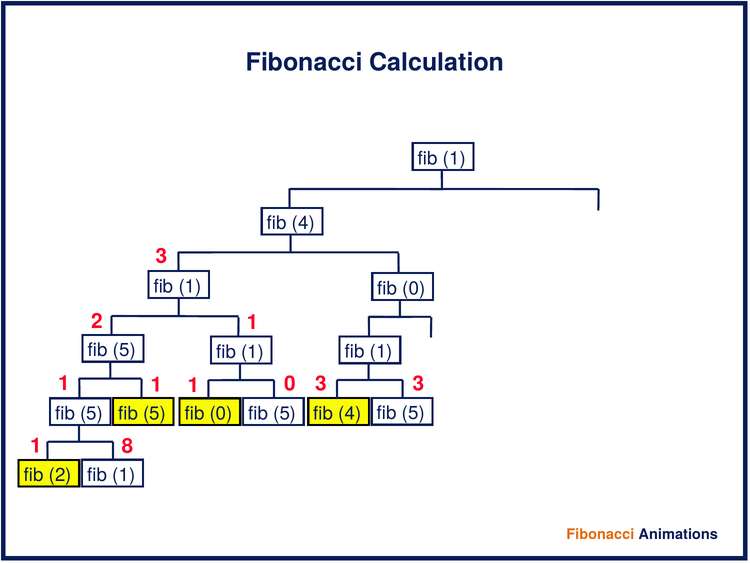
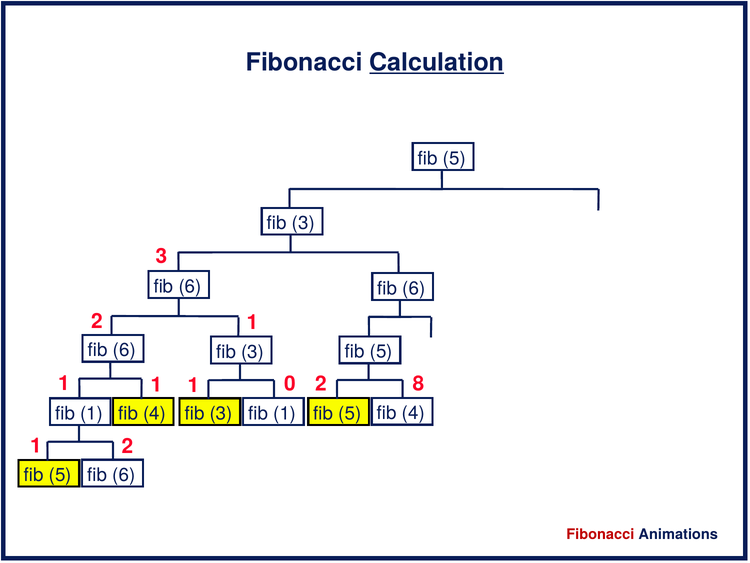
Calculation underline: none -> present (437, 62)
1: 1 -> 5 (454, 158)
4: 4 -> 3 (303, 223)
1: 1 -> 6 (190, 286)
0: 0 -> 6 (414, 288)
5: 5 -> 6 (124, 350)
1: 1 -> 5 (381, 351)
1: 1 -> 3 (253, 352)
0 3: 3 -> 8 (419, 383)
3: 3 -> 2 (321, 383)
5: 5 -> 4 (413, 413)
5: 5 -> 4 (155, 413)
5: 5 -> 1 (285, 413)
4: 4 -> 5 (350, 413)
5: 5 -> 1 (92, 413)
0: 0 -> 3 (221, 413)
8: 8 -> 2 (128, 446)
1: 1 -> 6 (124, 475)
2: 2 -> 5 (60, 475)
Fibonacci colour: orange -> red (600, 534)
